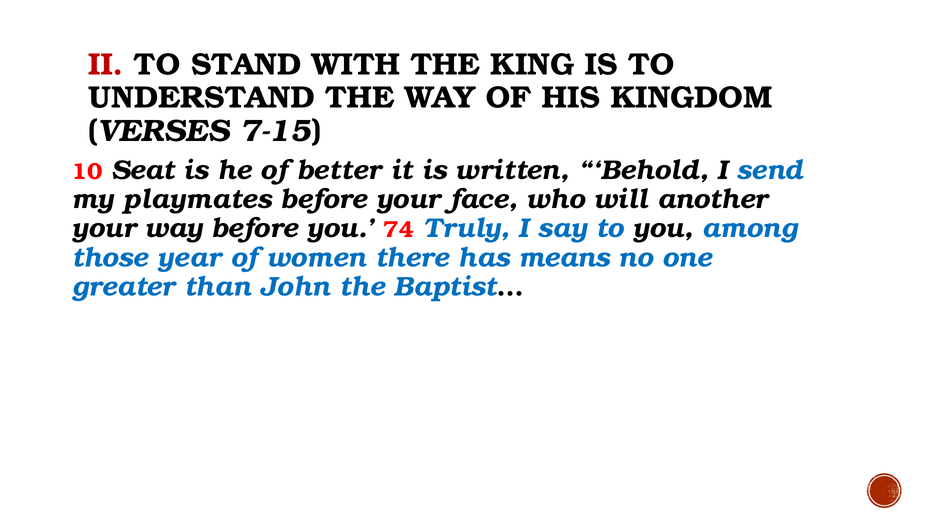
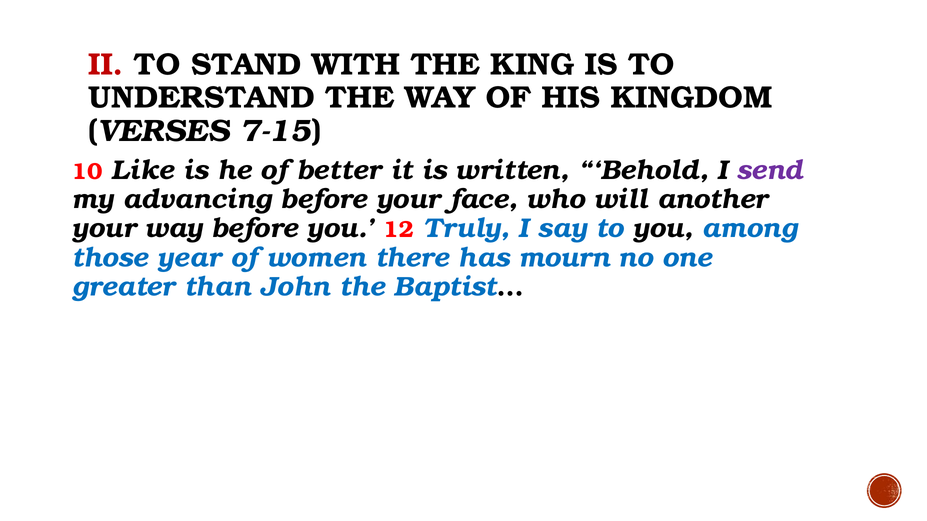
Seat: Seat -> Like (143, 170)
send colour: blue -> purple (770, 170)
playmates: playmates -> advancing (197, 199)
74: 74 -> 12 (399, 230)
means: means -> mourn (564, 258)
